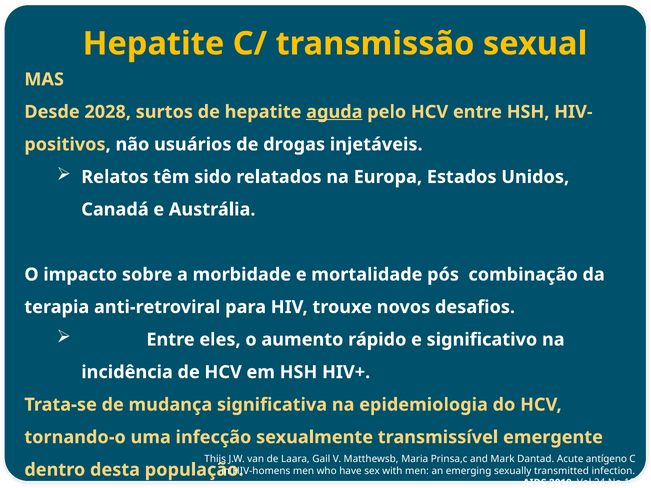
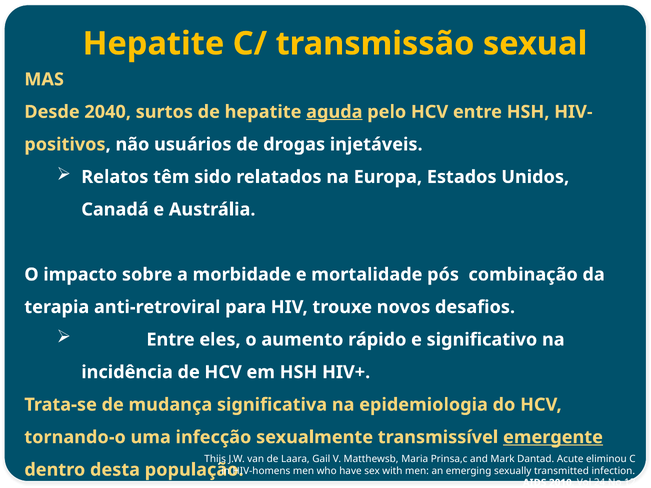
2028: 2028 -> 2040 (108, 112)
emergente underline: none -> present (553, 437)
antígeno: antígeno -> eliminou (606, 459)
